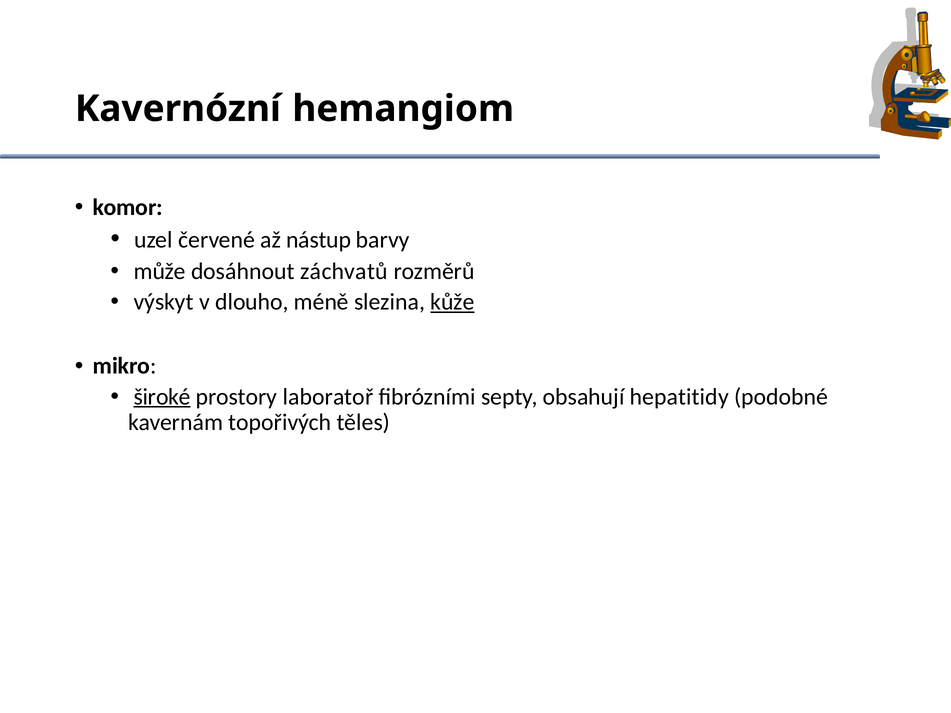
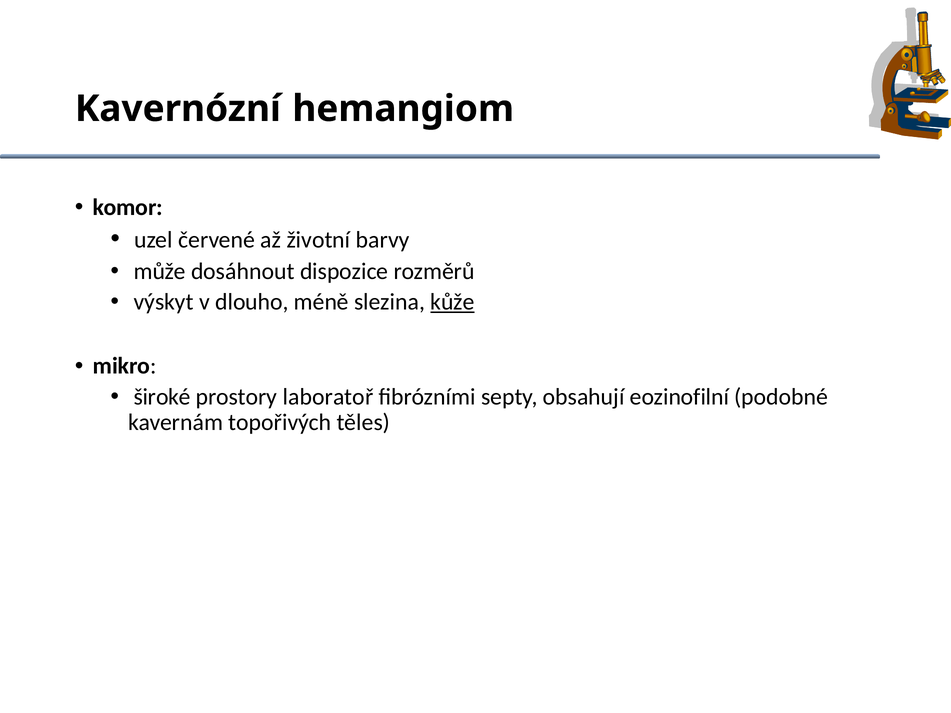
nástup: nástup -> životní (318, 240)
záchvatů: záchvatů -> dispozice (344, 271)
široké underline: present -> none (162, 397)
hepatitidy: hepatitidy -> eozinofilní (679, 397)
